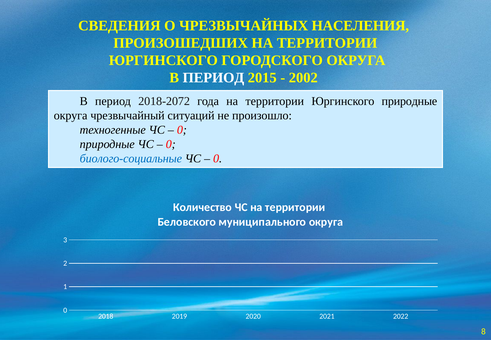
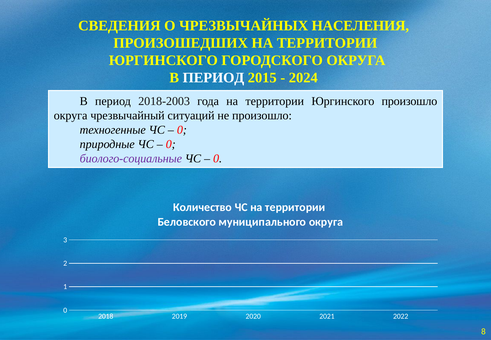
2002: 2002 -> 2024 (303, 78)
2018-2072: 2018-2072 -> 2018-2003 (164, 101)
Юргинского природные: природные -> произошло (409, 101)
биолого-социальные colour: blue -> purple (131, 159)
